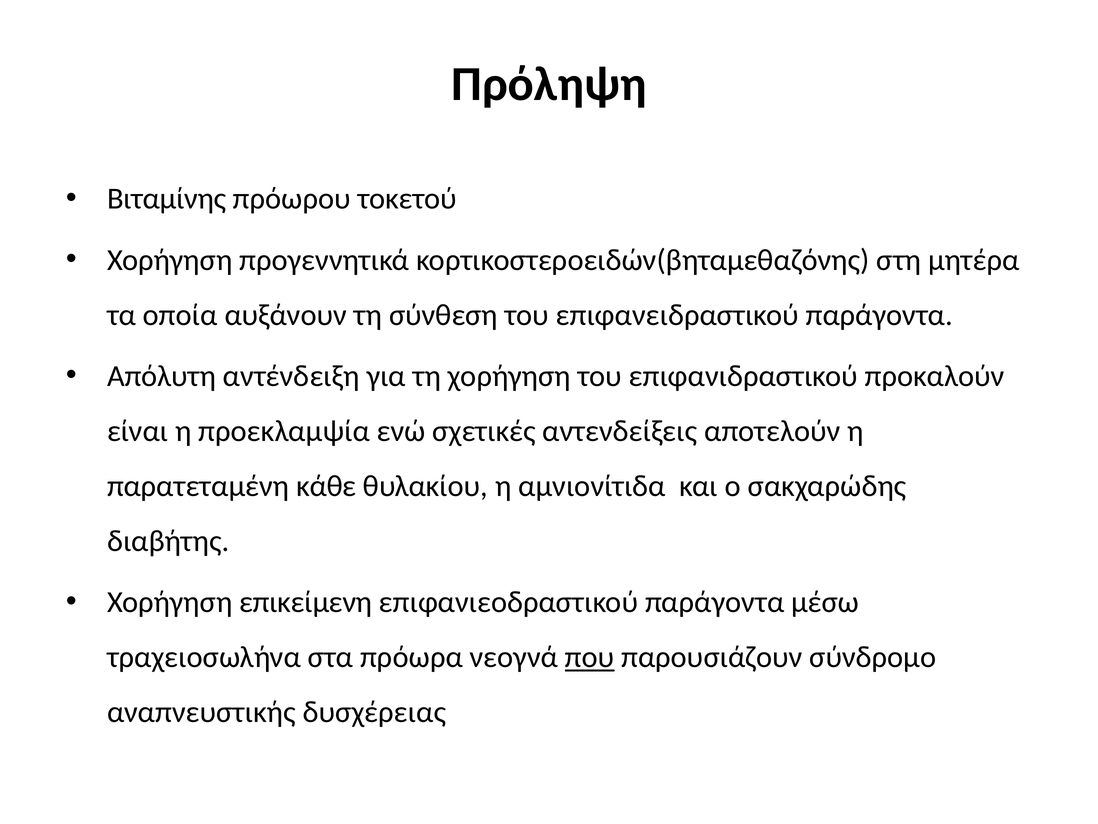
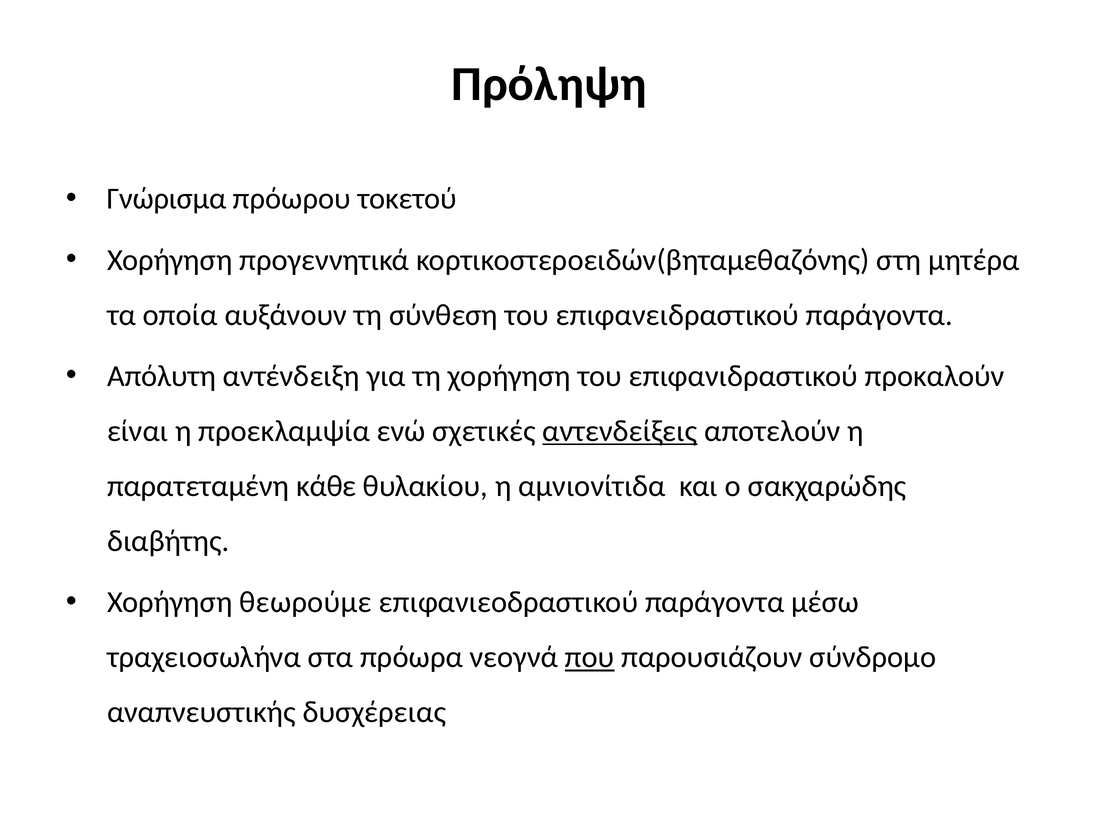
Βιταμίνης: Βιταμίνης -> Γνώρισμα (167, 199)
αντενδείξεις underline: none -> present (620, 431)
επικείμενη: επικείμενη -> θεωρούμε (305, 602)
